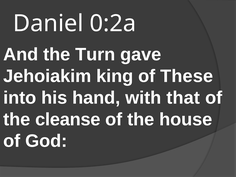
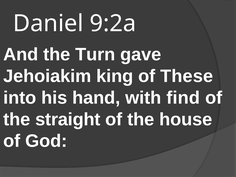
0:2a: 0:2a -> 9:2a (113, 23)
that: that -> find (183, 98)
cleanse: cleanse -> straight (68, 119)
